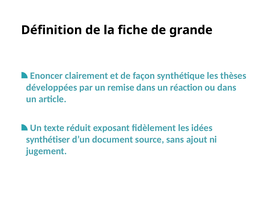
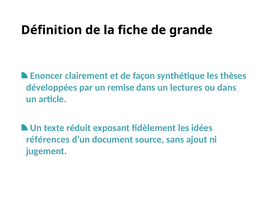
réaction: réaction -> lectures (186, 87)
synthétiser: synthétiser -> références (48, 140)
